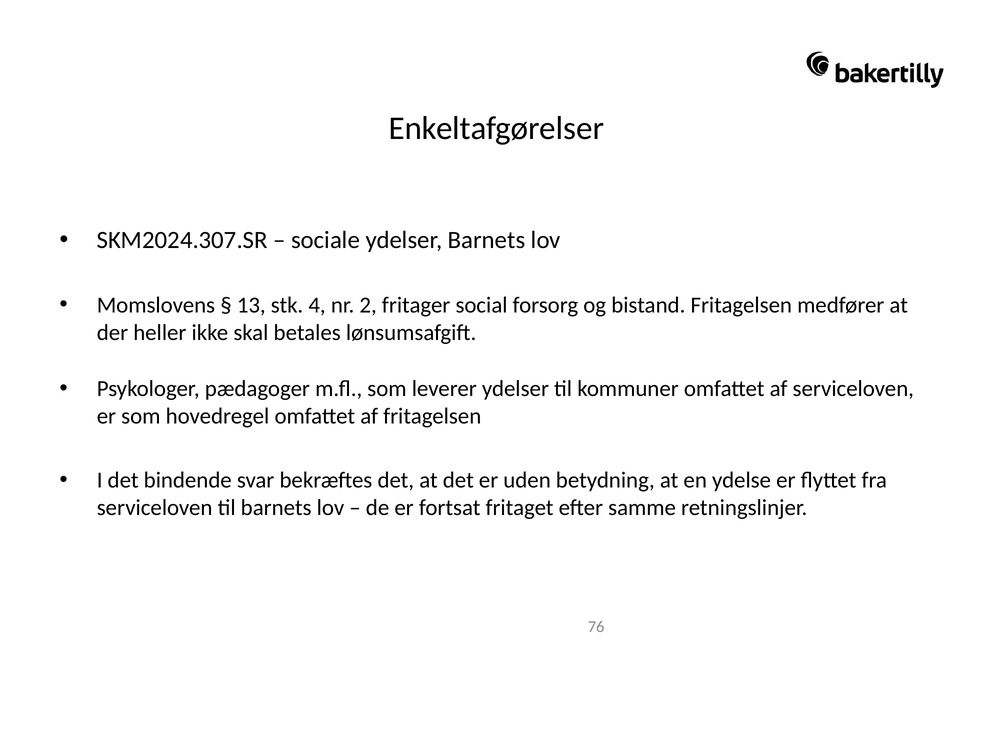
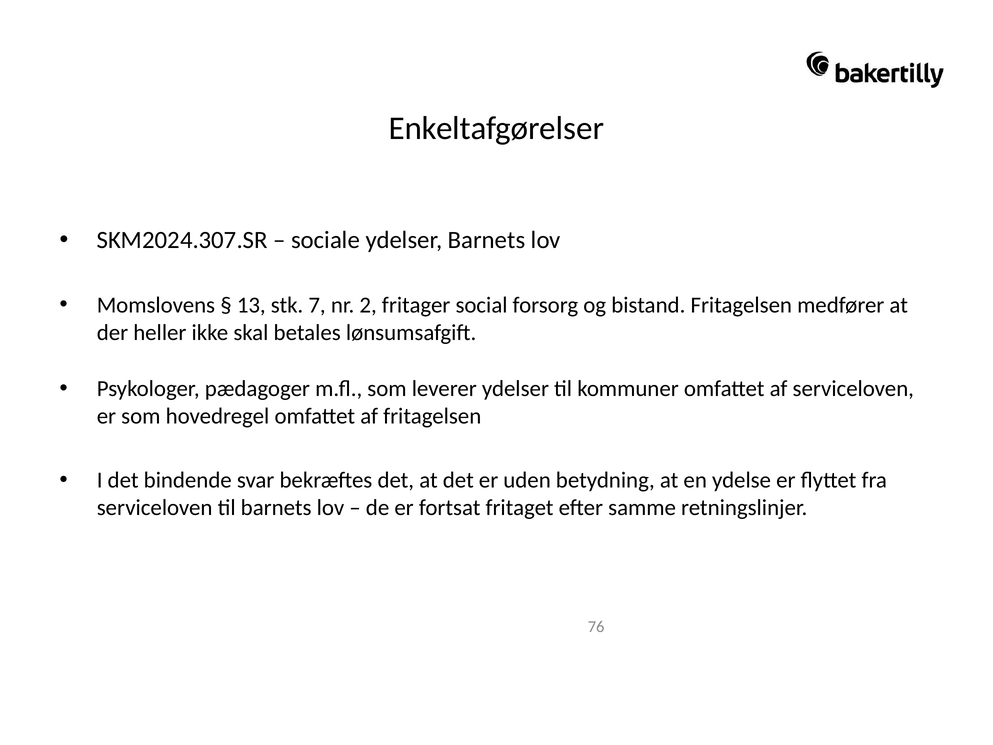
4: 4 -> 7 (317, 305)
